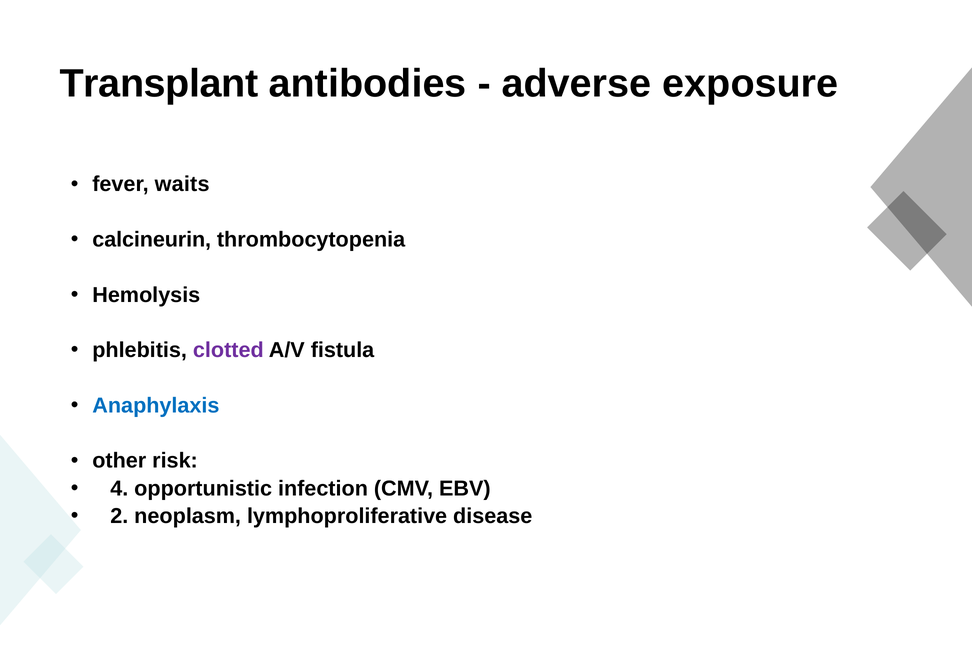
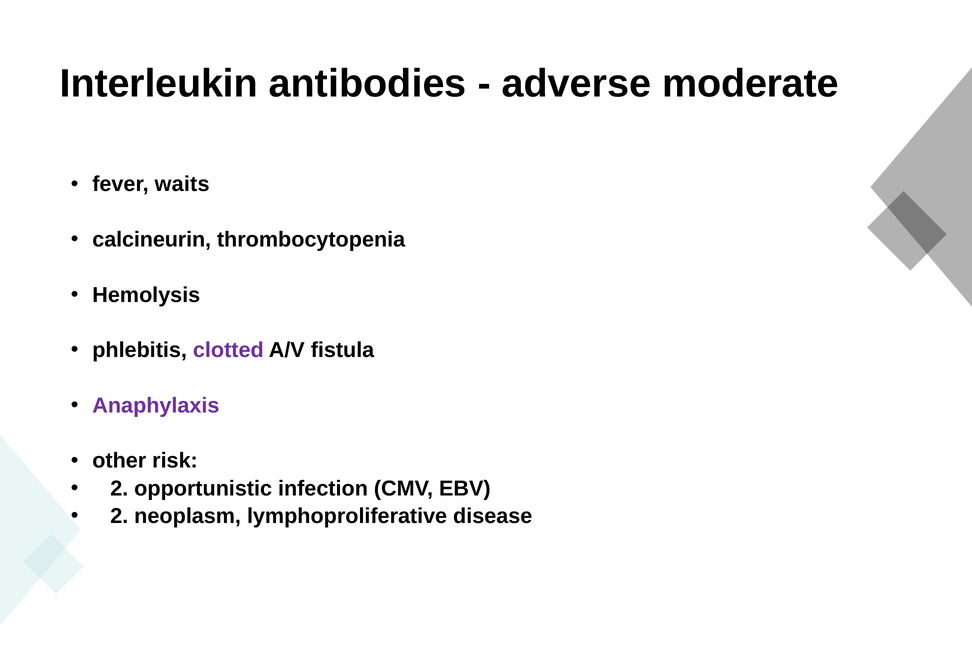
Transplant: Transplant -> Interleukin (159, 84)
exposure: exposure -> moderate (750, 84)
Anaphylaxis colour: blue -> purple (156, 405)
4: 4 -> 2 (119, 488)
